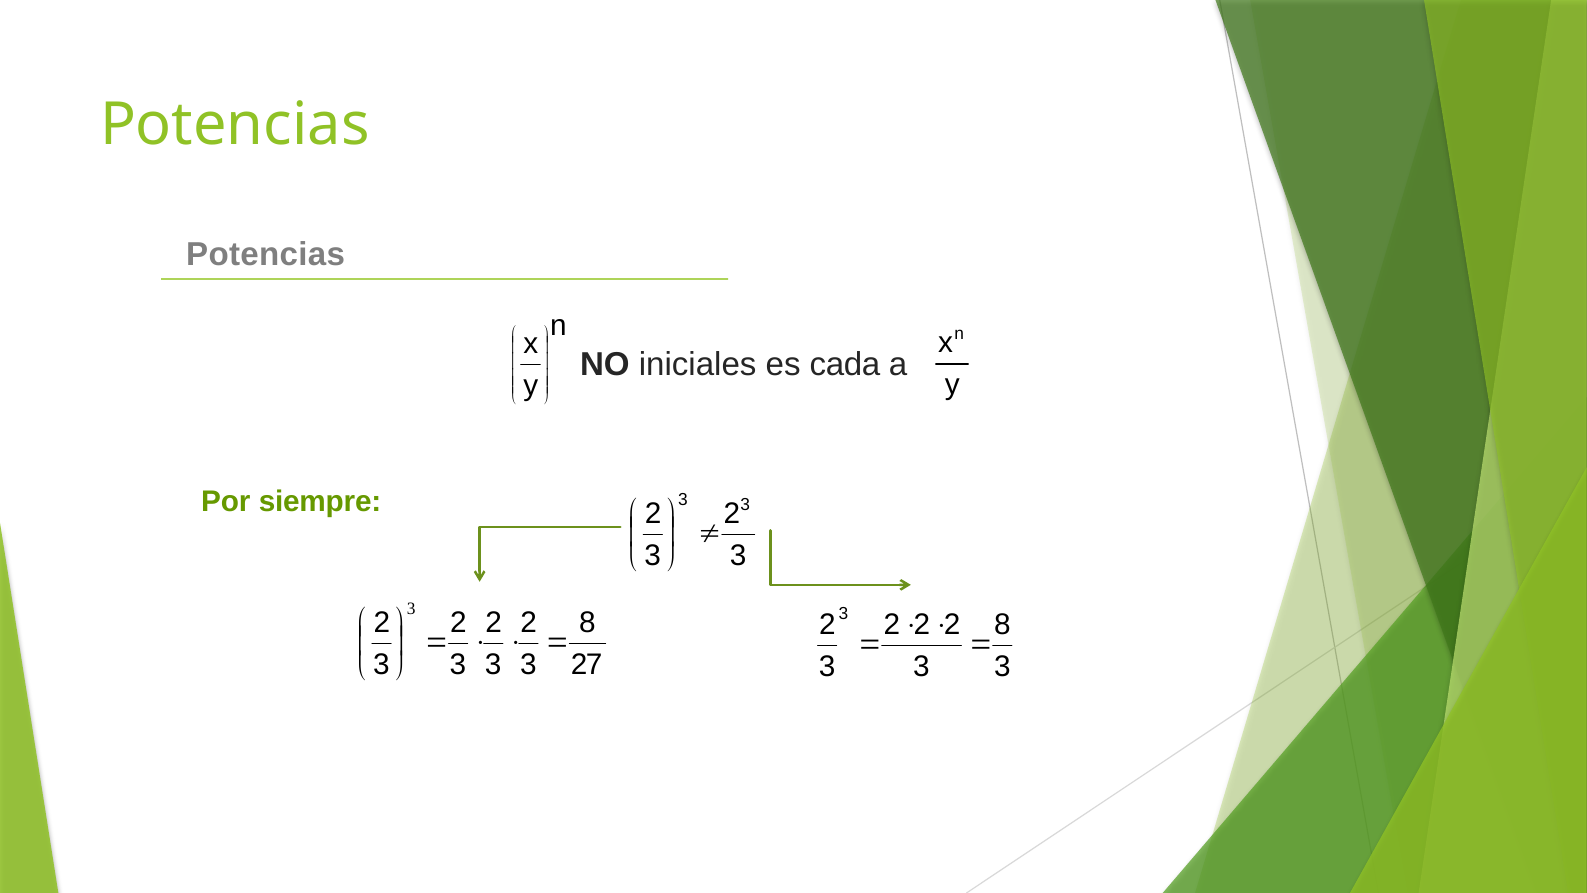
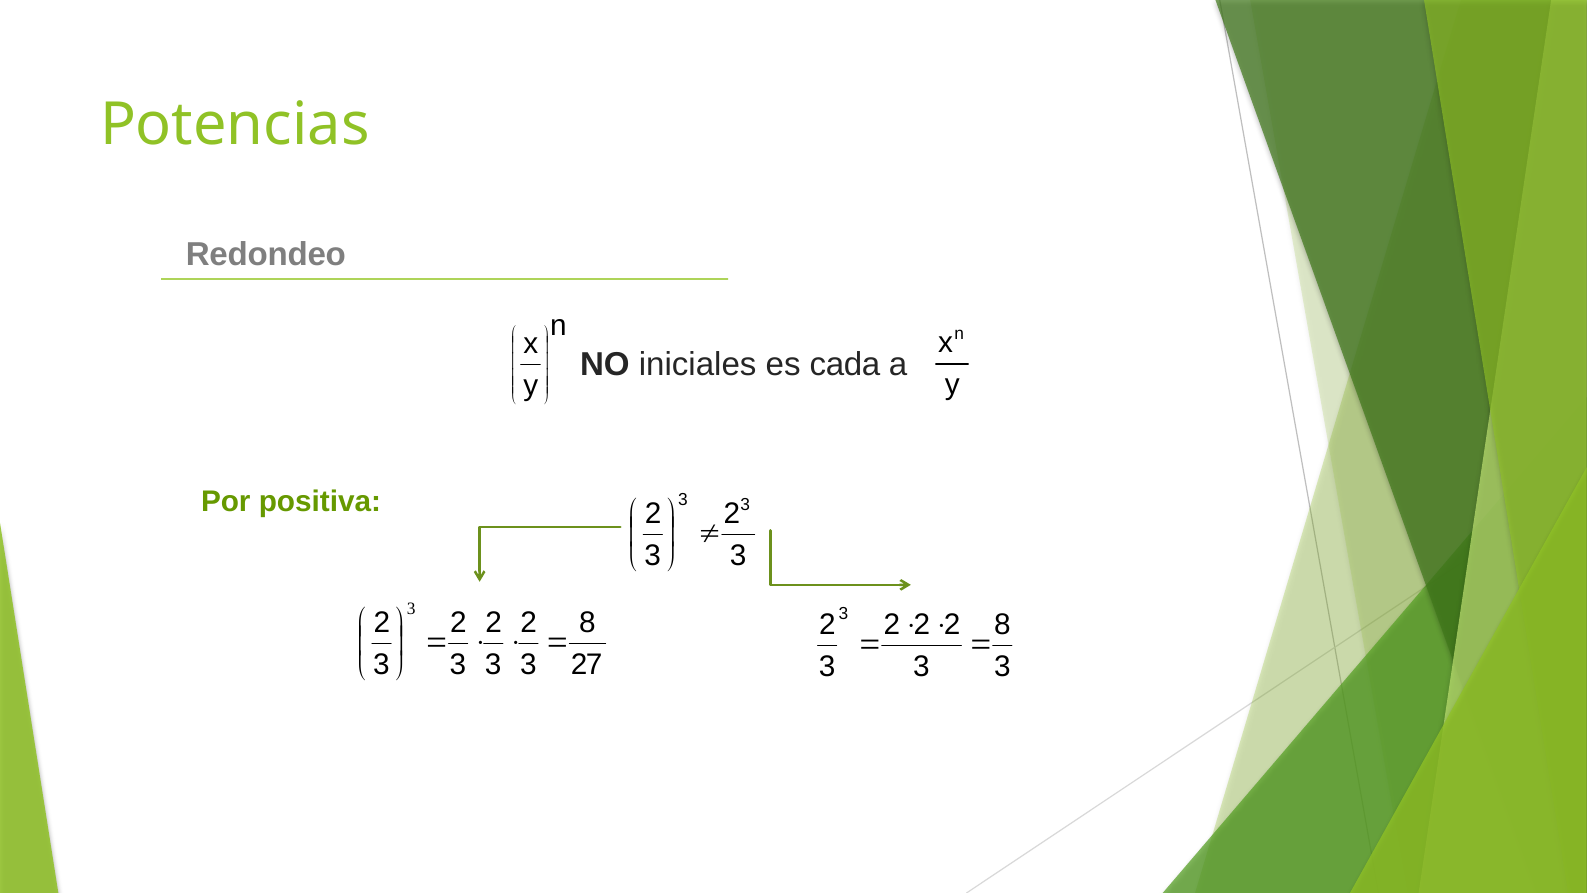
Potencias: Potencias -> Redondeo (266, 254)
siempre: siempre -> positiva (320, 501)
